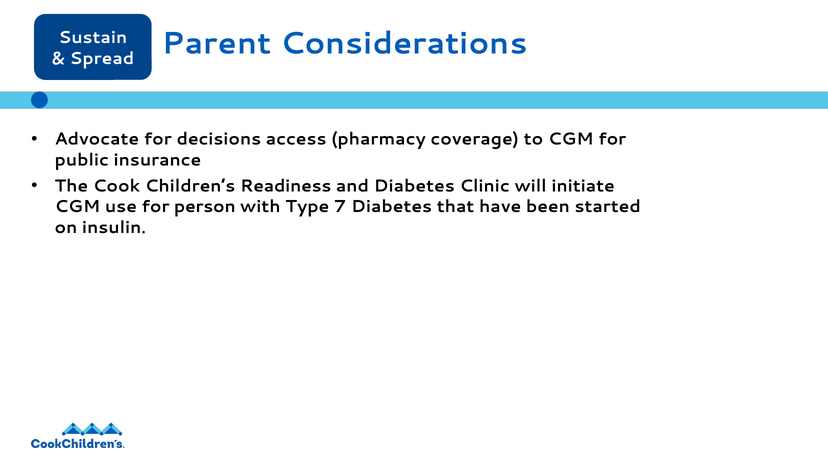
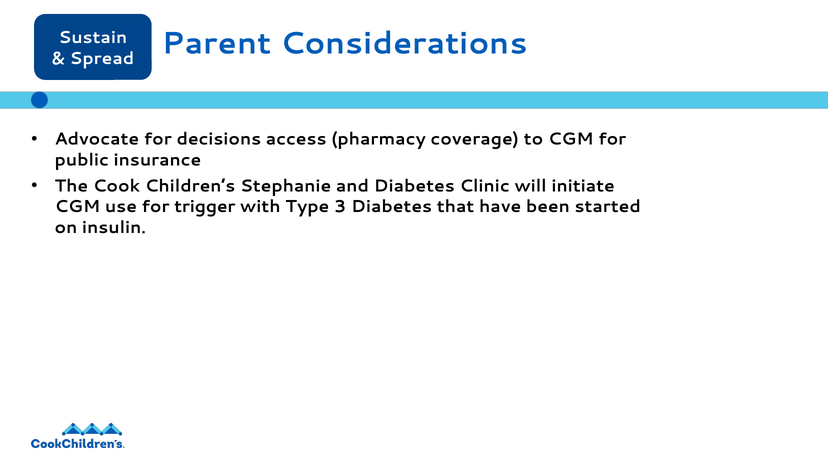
Readiness: Readiness -> Stephanie (286, 186)
person: person -> trigger (205, 207)
7: 7 -> 3 (340, 207)
